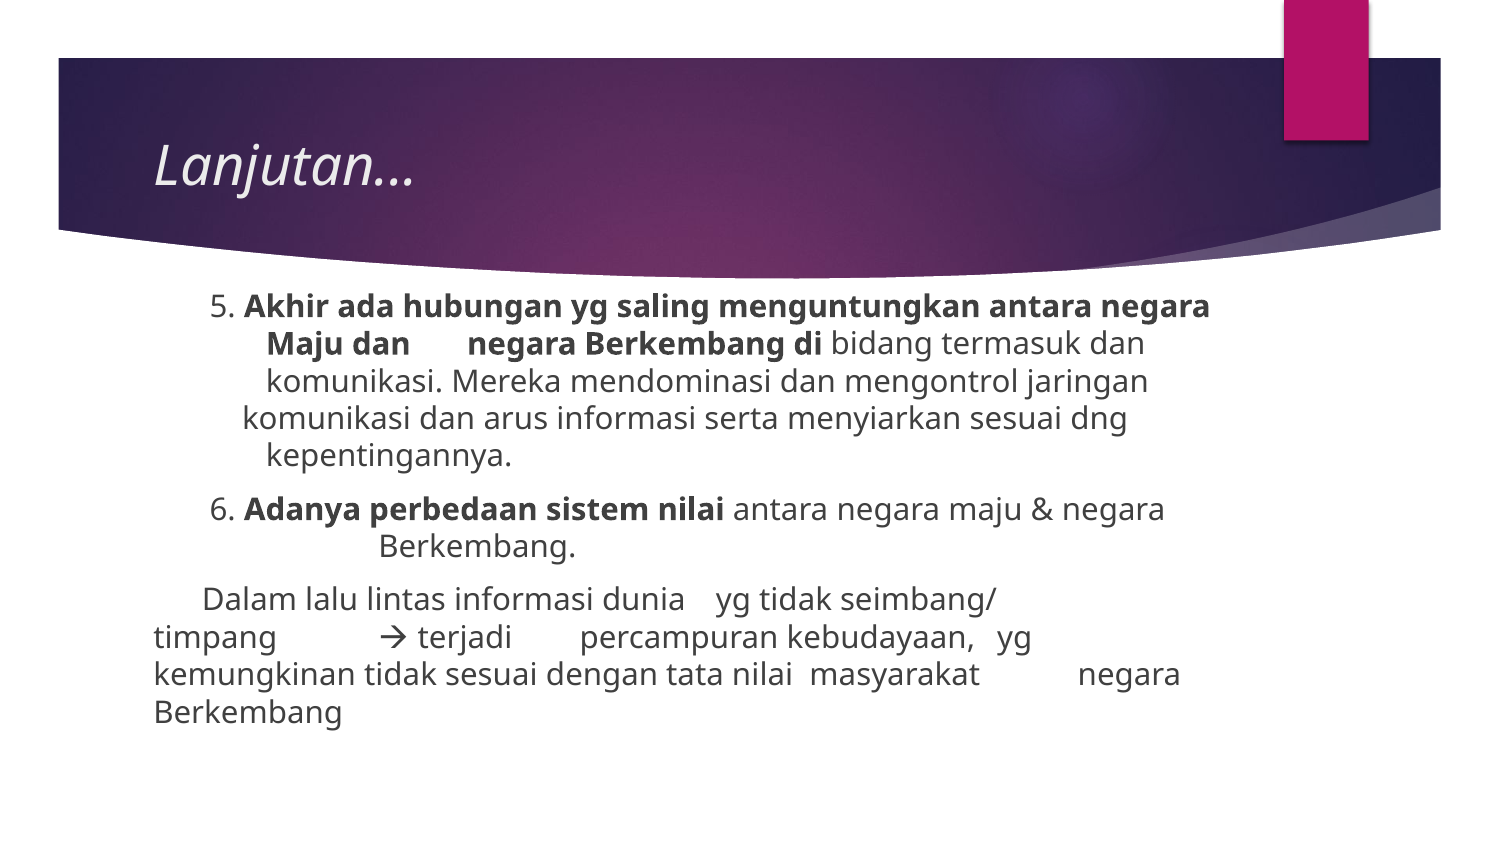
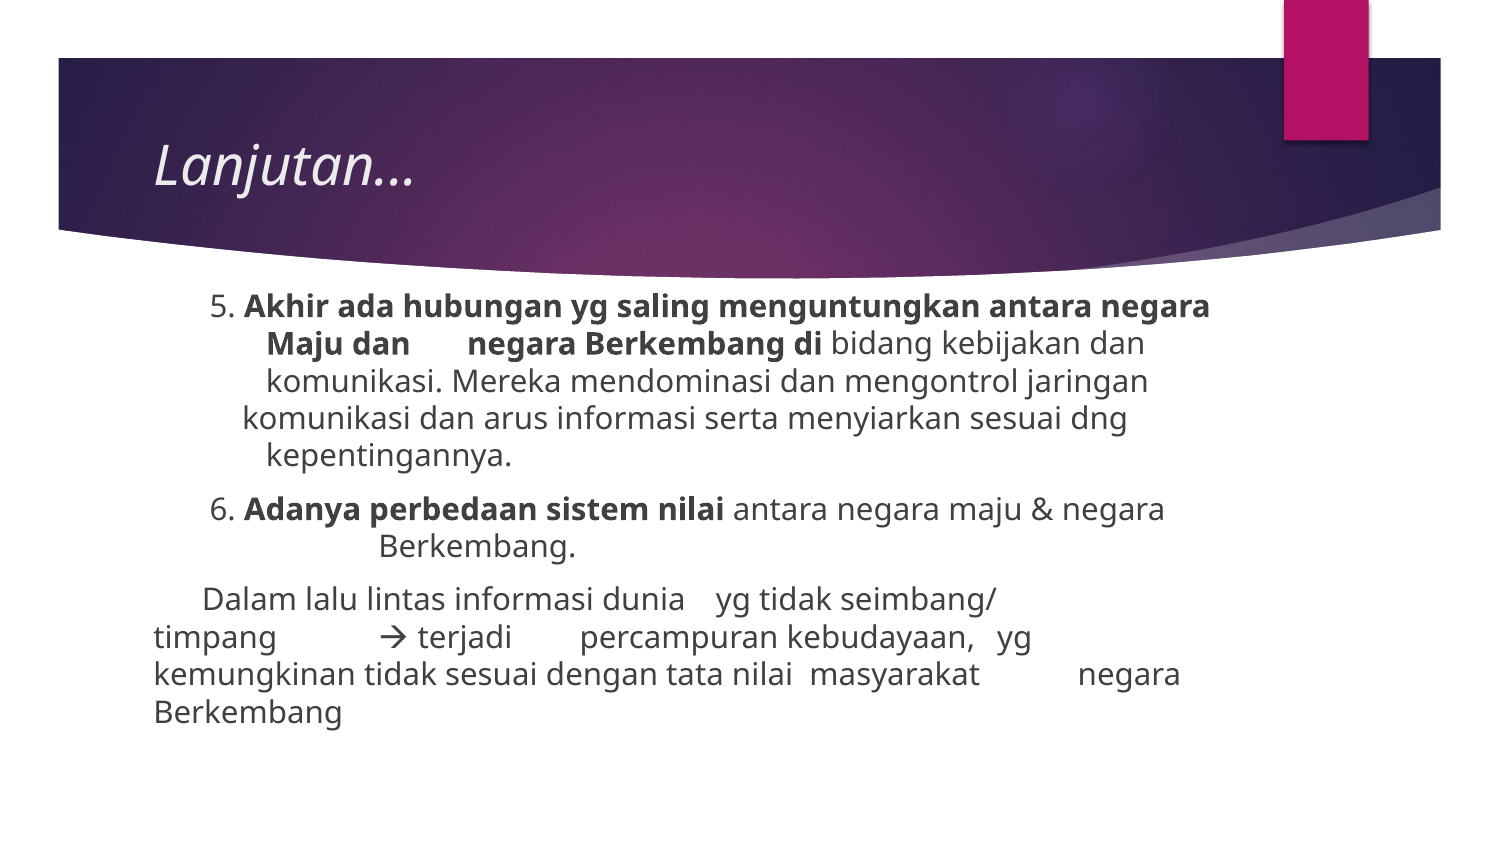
termasuk: termasuk -> kebijakan (1011, 345)
